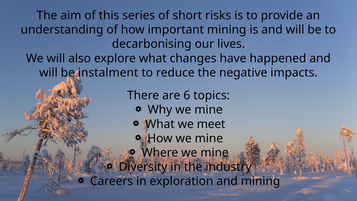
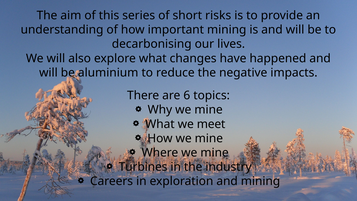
instalment: instalment -> aluminium (108, 73)
Diversity: Diversity -> Turbines (143, 167)
